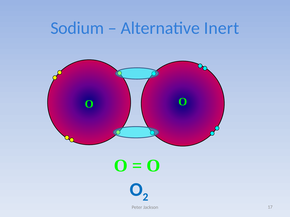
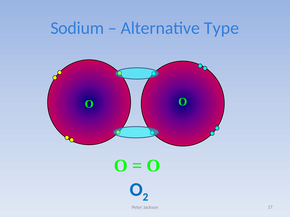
Inert: Inert -> Type (222, 28)
